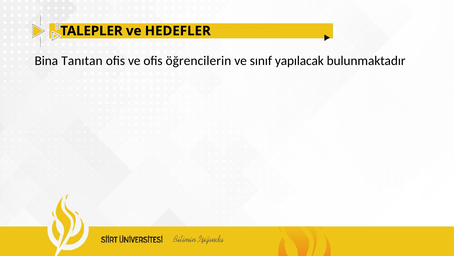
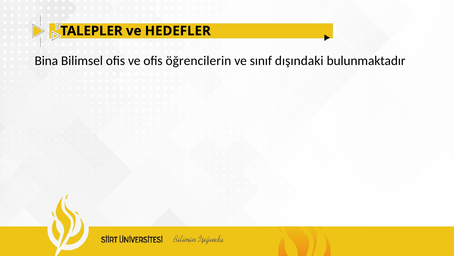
Tanıtan: Tanıtan -> Bilimsel (82, 60)
yapılacak: yapılacak -> dışındaki (299, 60)
